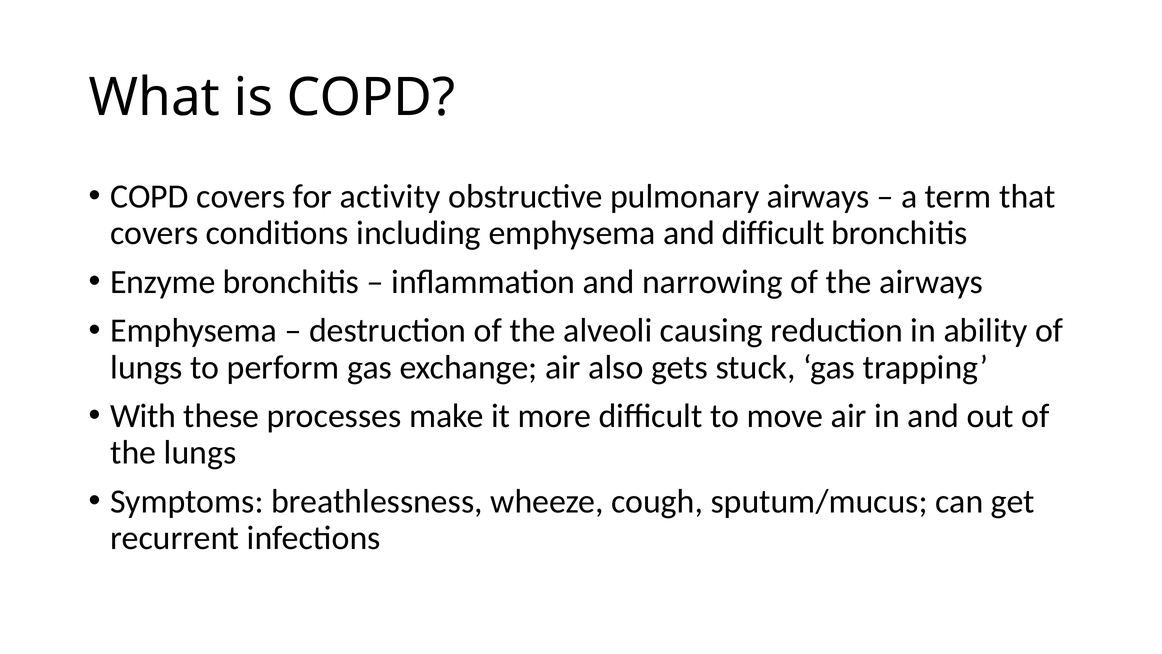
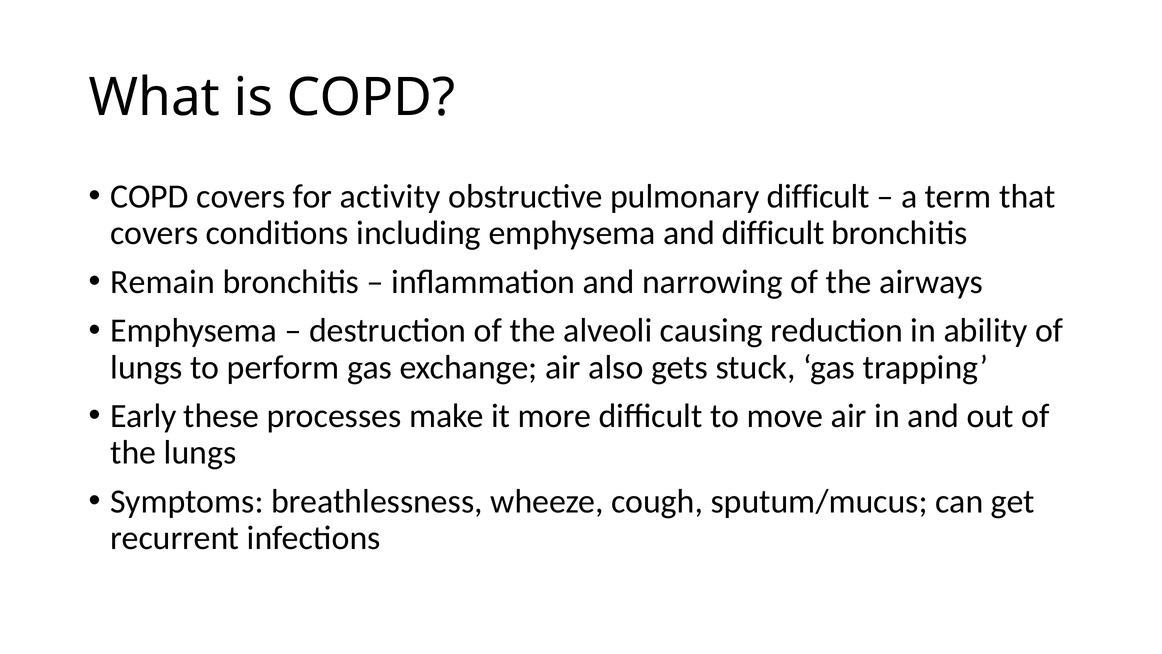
pulmonary airways: airways -> difficult (818, 196)
Enzyme: Enzyme -> Remain (163, 282)
With: With -> Early (143, 416)
